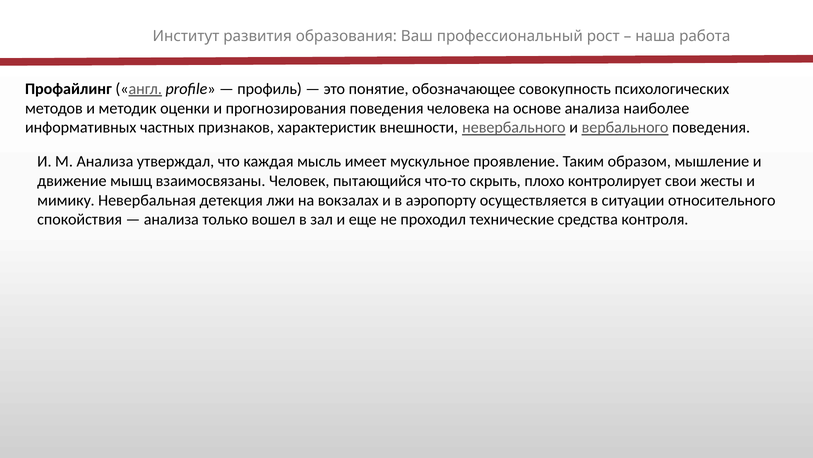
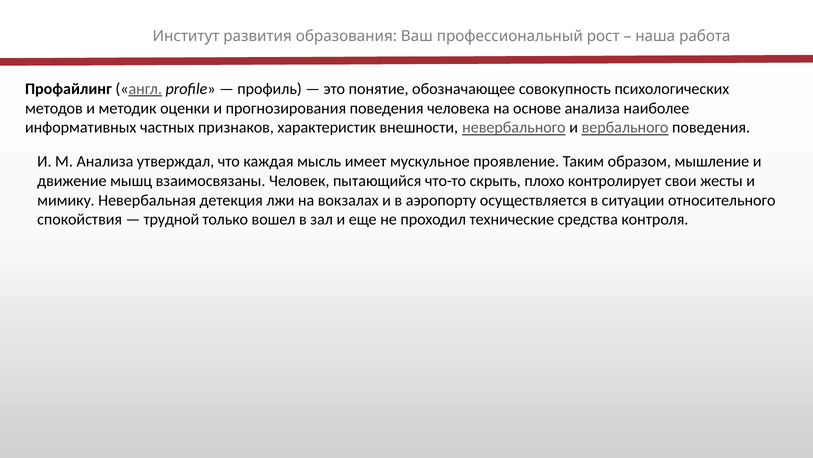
анализа: анализа -> трудной (171, 219)
